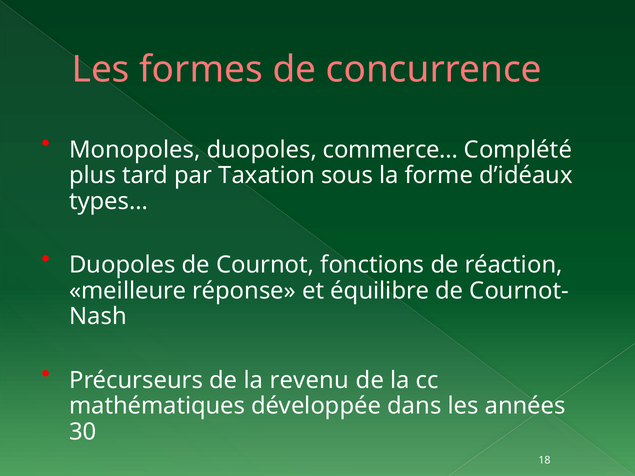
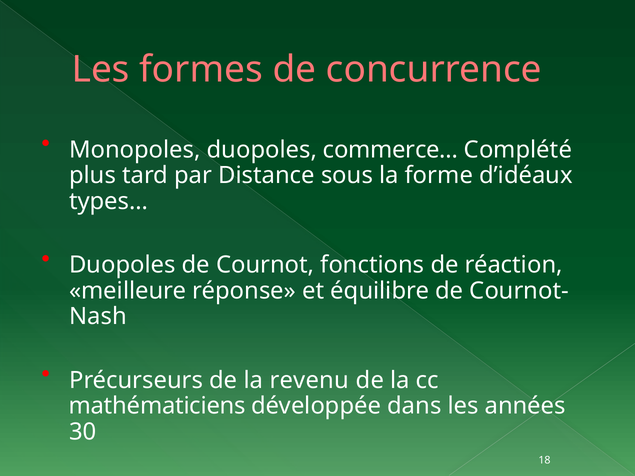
Taxation: Taxation -> Distance (267, 176)
mathématiques: mathématiques -> mathématiciens (157, 406)
